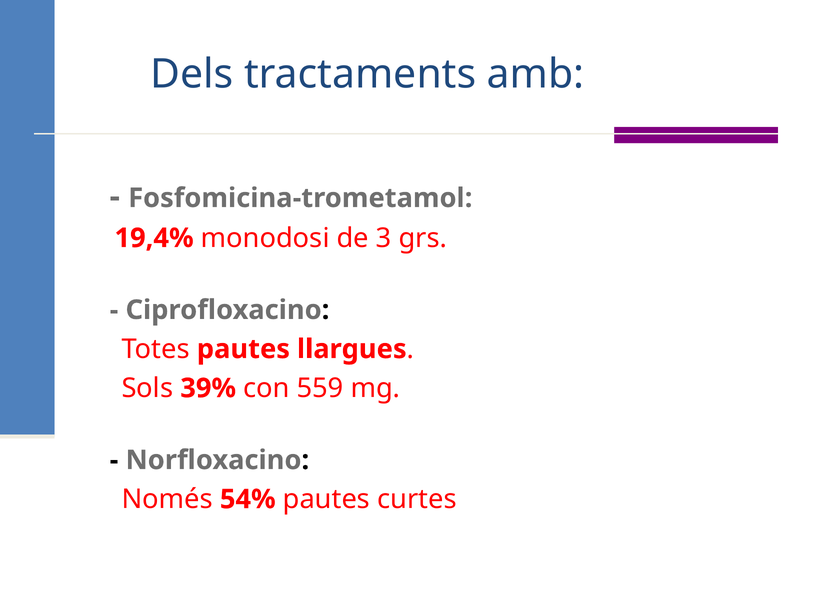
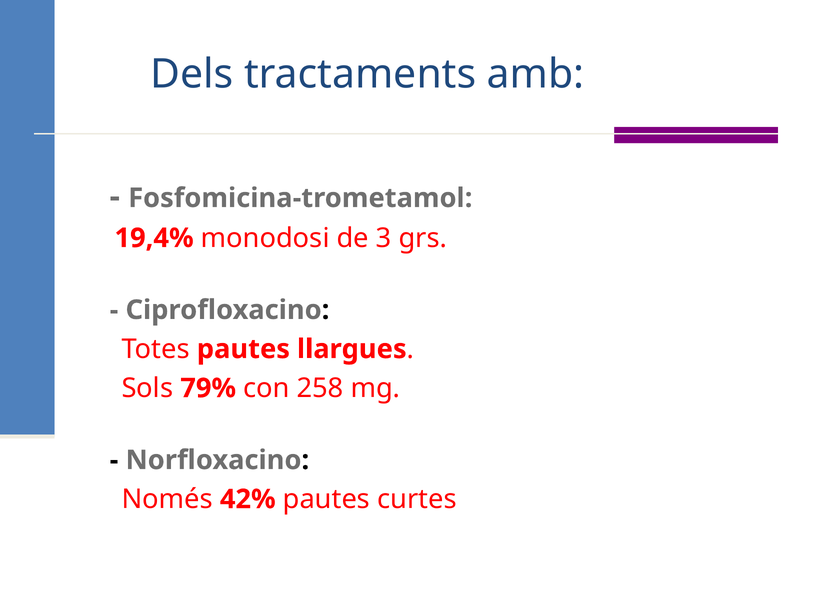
39%: 39% -> 79% (208, 388)
559: 559 -> 258 (320, 388)
54%: 54% -> 42% (248, 499)
